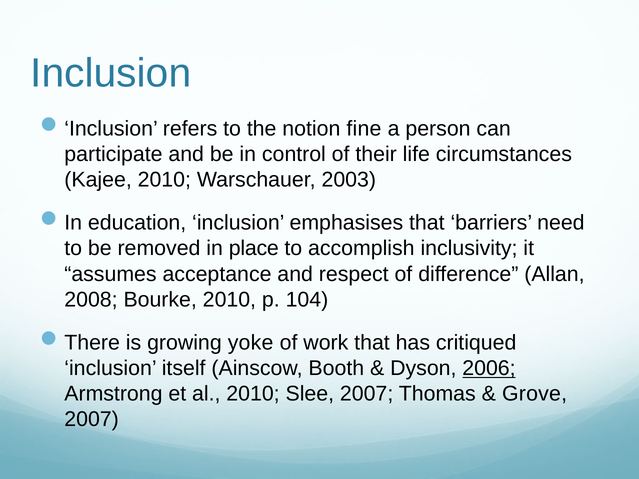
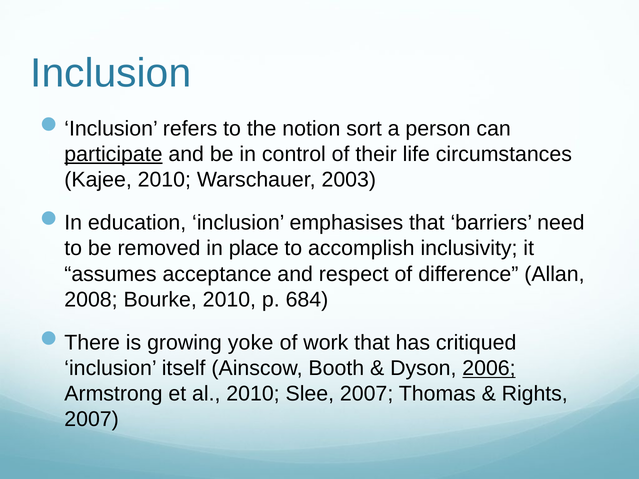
fine: fine -> sort (364, 129)
participate underline: none -> present (113, 154)
104: 104 -> 684 (307, 300)
Grove: Grove -> Rights (535, 394)
